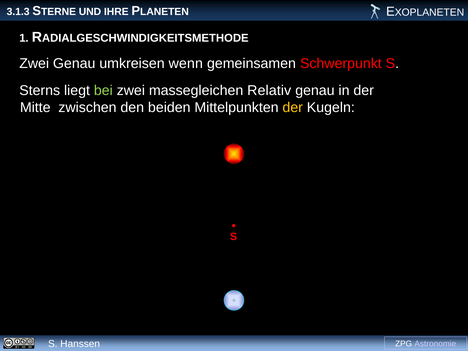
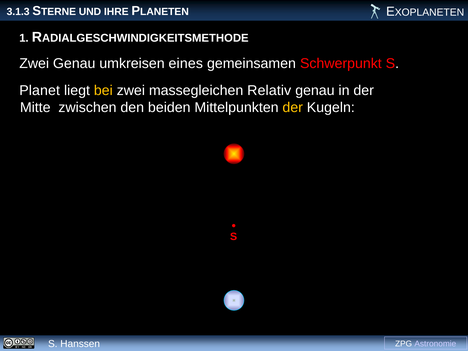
wenn: wenn -> eines (186, 63)
Sterns: Sterns -> Planet (40, 90)
bei colour: light green -> yellow (103, 90)
